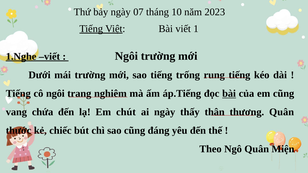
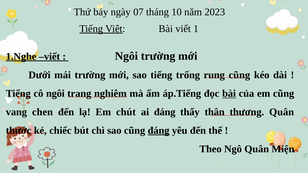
rung tiếng: tiếng -> cũng (239, 75)
chứa: chứa -> chen (42, 112)
ai ngày: ngày -> đáng (165, 112)
đáng underline: none -> present (159, 131)
